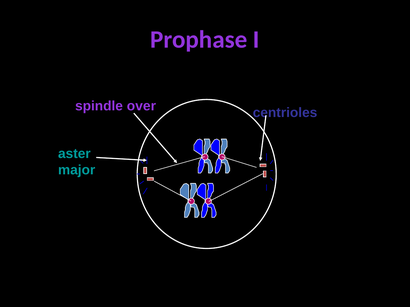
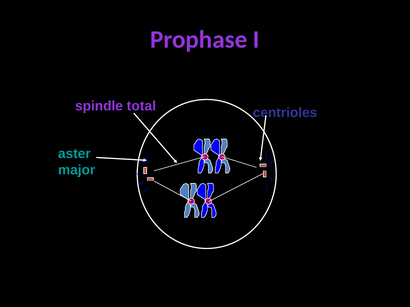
over: over -> total (141, 106)
